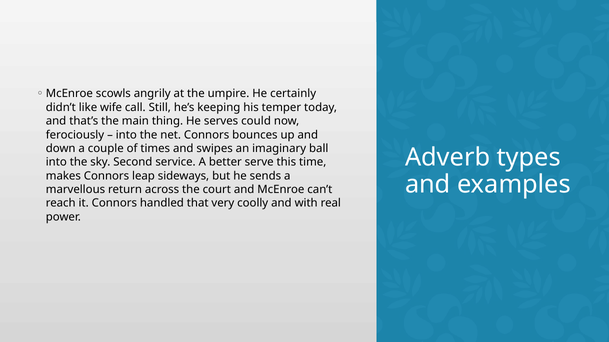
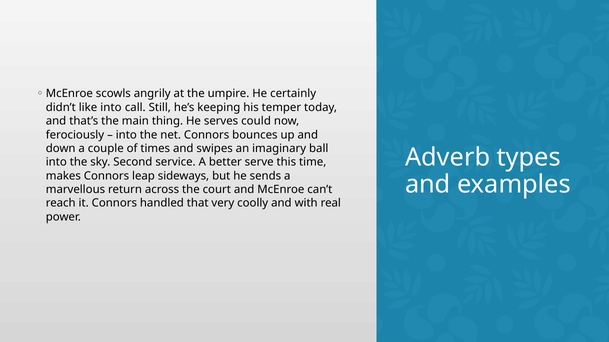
like wife: wife -> into (111, 108)
